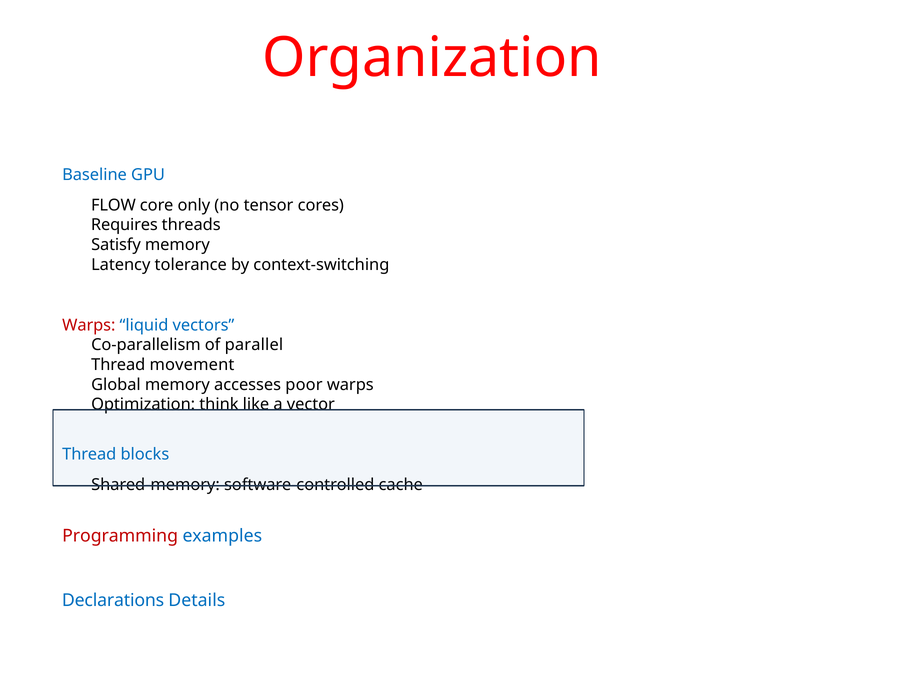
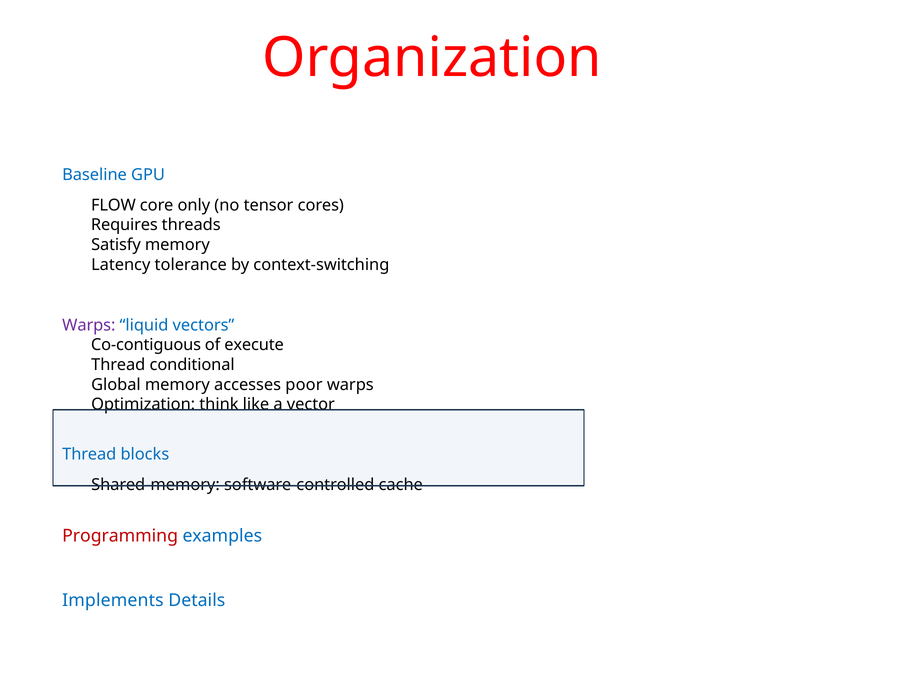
Warps colour: red -> purple (89, 325)
Co-parallelism: Co-parallelism -> Co-contiguous (146, 345)
parallel: parallel -> execute (254, 345)
movement: movement -> conditional (192, 365)
Declarations: Declarations -> Implements (113, 600)
